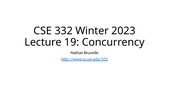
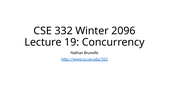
2023: 2023 -> 2096 (123, 31)
